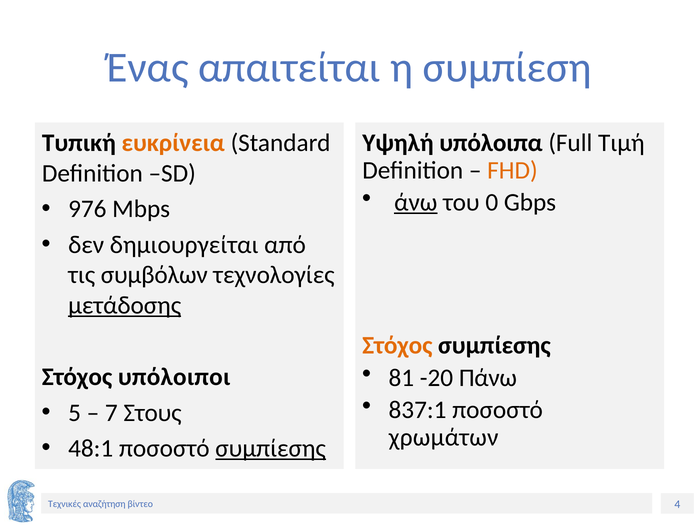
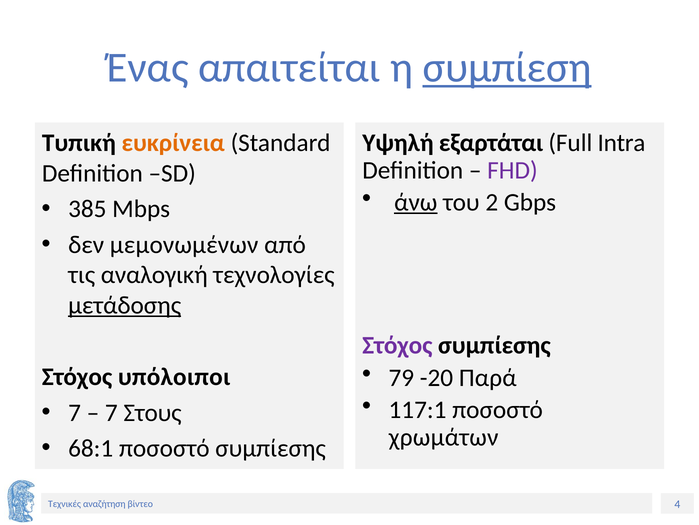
συμπίεση underline: none -> present (507, 68)
υπόλοιπα: υπόλοιπα -> εξαρτάται (491, 143)
Τιμή: Τιμή -> Intra (621, 143)
FHD colour: orange -> purple (512, 170)
0: 0 -> 2 (492, 202)
976: 976 -> 385 (87, 209)
δημιουργείται: δημιουργείται -> μεμονωμένων (184, 244)
συμβόλων: συμβόλων -> αναλογική (154, 275)
Στόχος colour: orange -> purple (397, 345)
81: 81 -> 79 (401, 377)
Πάνω: Πάνω -> Παρά (488, 377)
837:1: 837:1 -> 117:1 (417, 409)
5: 5 -> 7 (75, 412)
48:1: 48:1 -> 68:1 (91, 448)
συμπίεσης underline: present -> none (271, 448)
